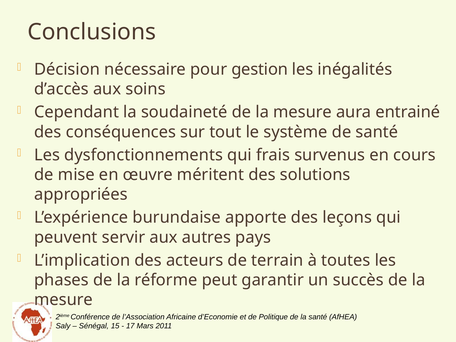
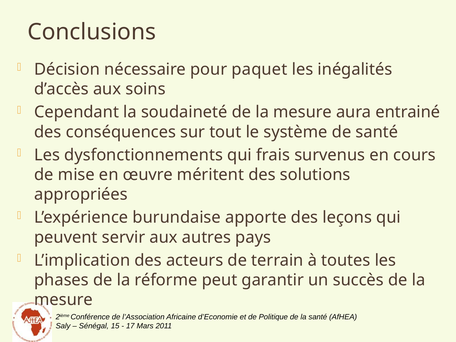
gestion: gestion -> paquet (260, 69)
